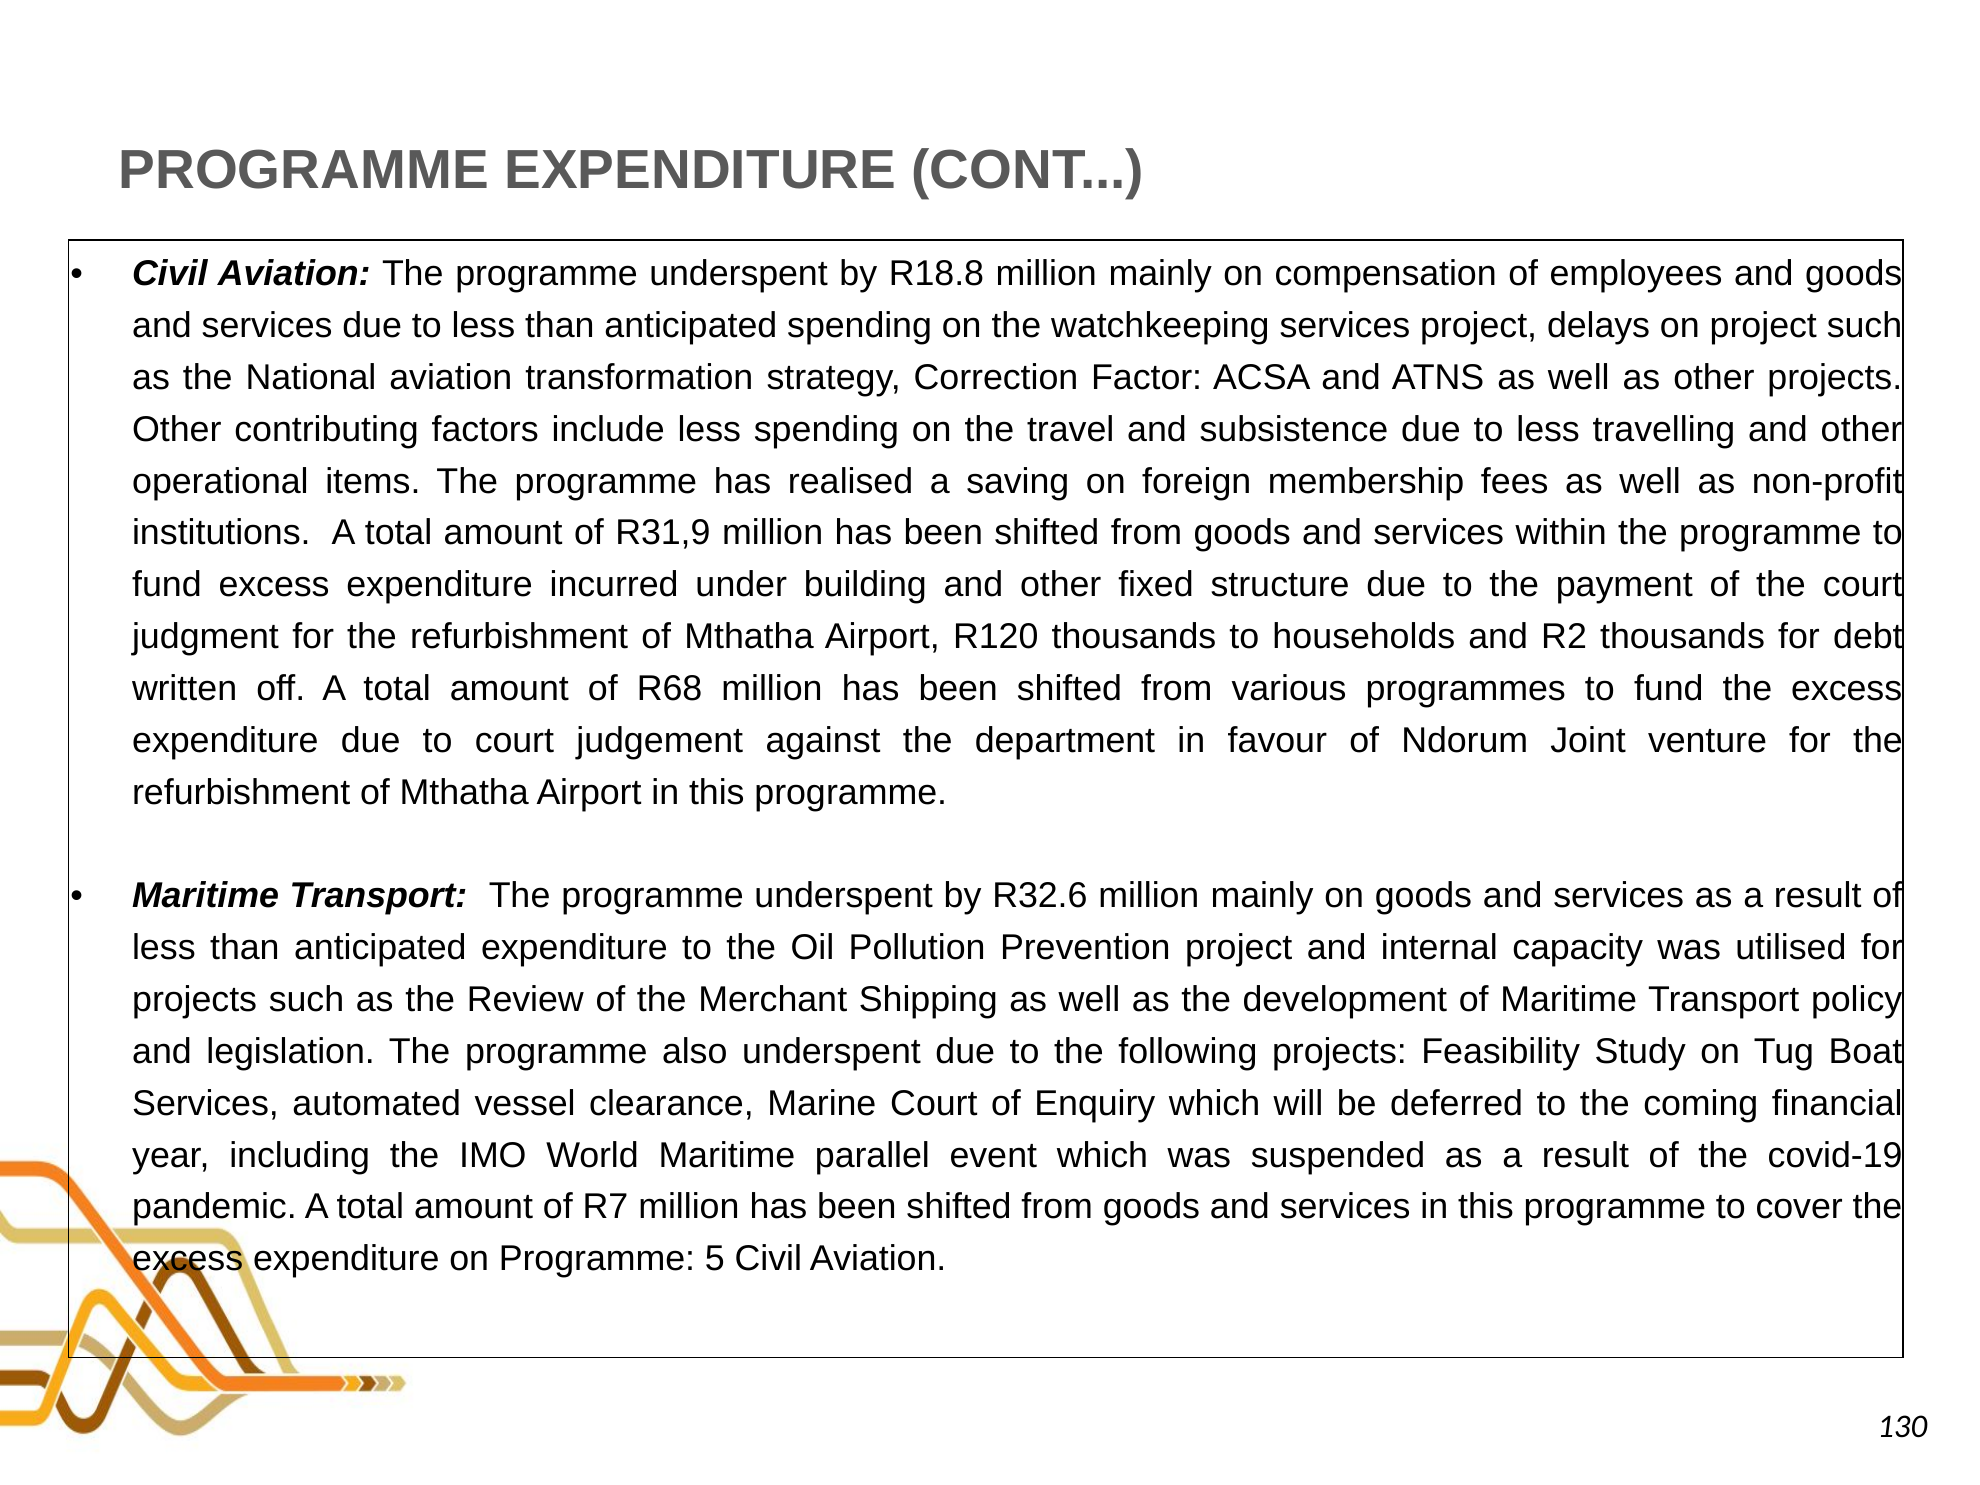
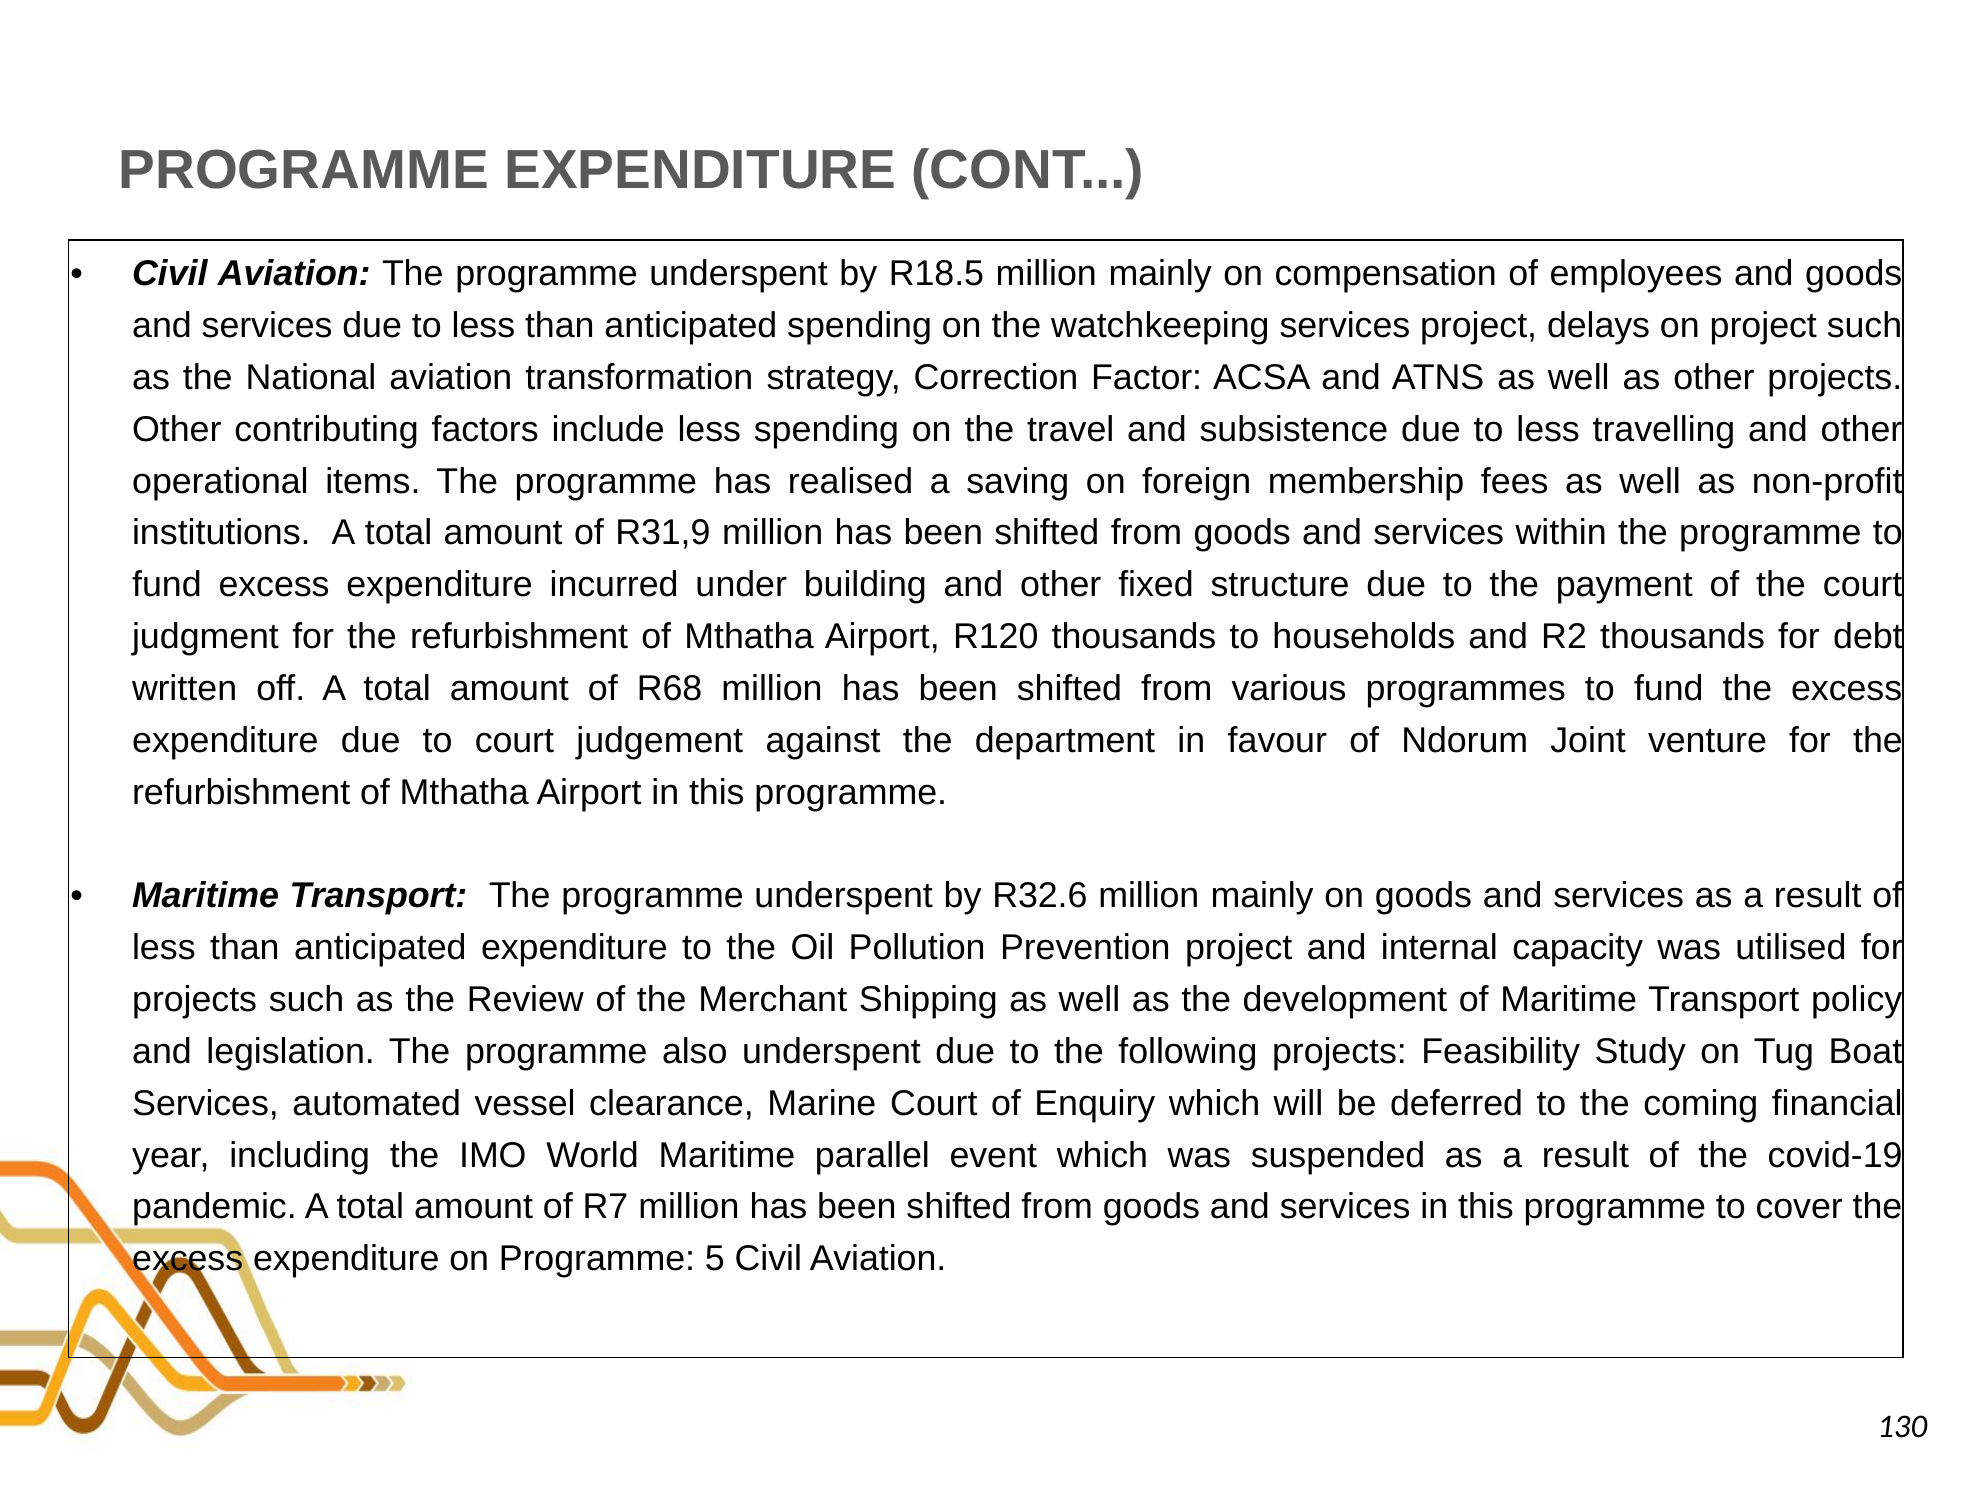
R18.8: R18.8 -> R18.5 (936, 274)
